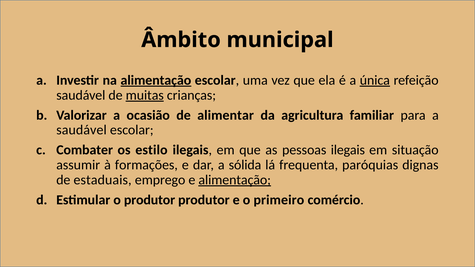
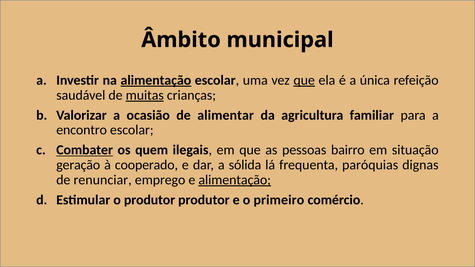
que underline: none -> present (304, 80)
única underline: present -> none (375, 80)
saudável: saudável -> encontro (82, 130)
Combater underline: none -> present (85, 150)
estilo: estilo -> quem (152, 150)
pessoas ilegais: ilegais -> bairro (348, 150)
assumir: assumir -> geração (78, 165)
formações: formações -> cooperado (146, 165)
estaduais: estaduais -> renunciar (103, 180)
